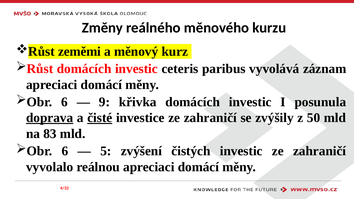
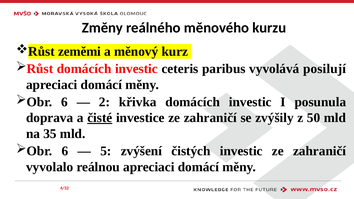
záznam: záznam -> posilují (325, 69)
9: 9 -> 2 (104, 102)
doprava underline: present -> none (50, 118)
83: 83 -> 35 (50, 134)
